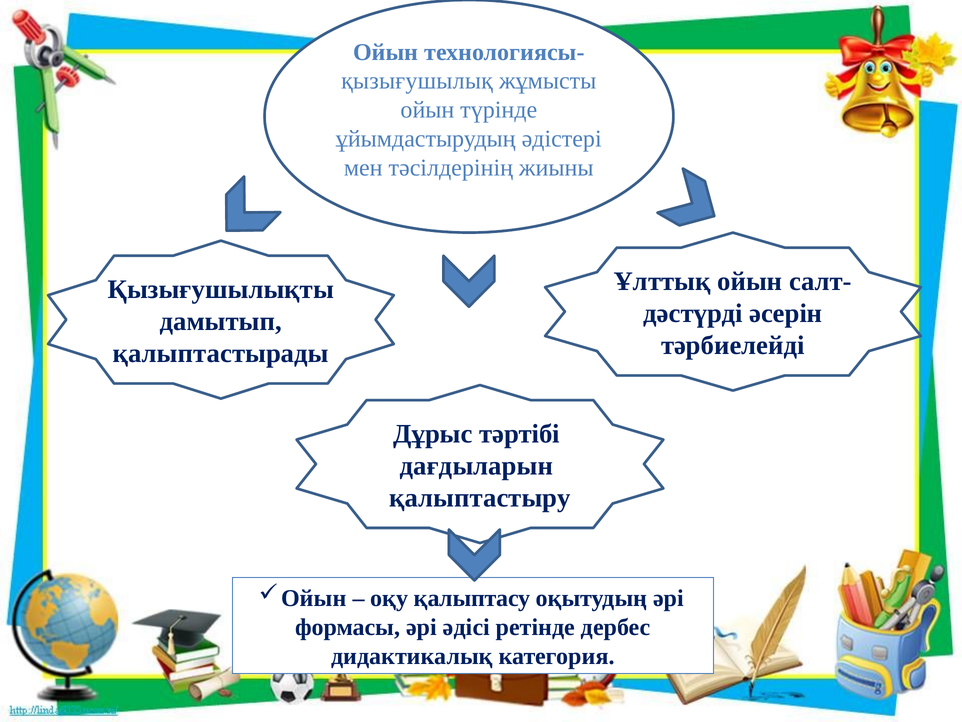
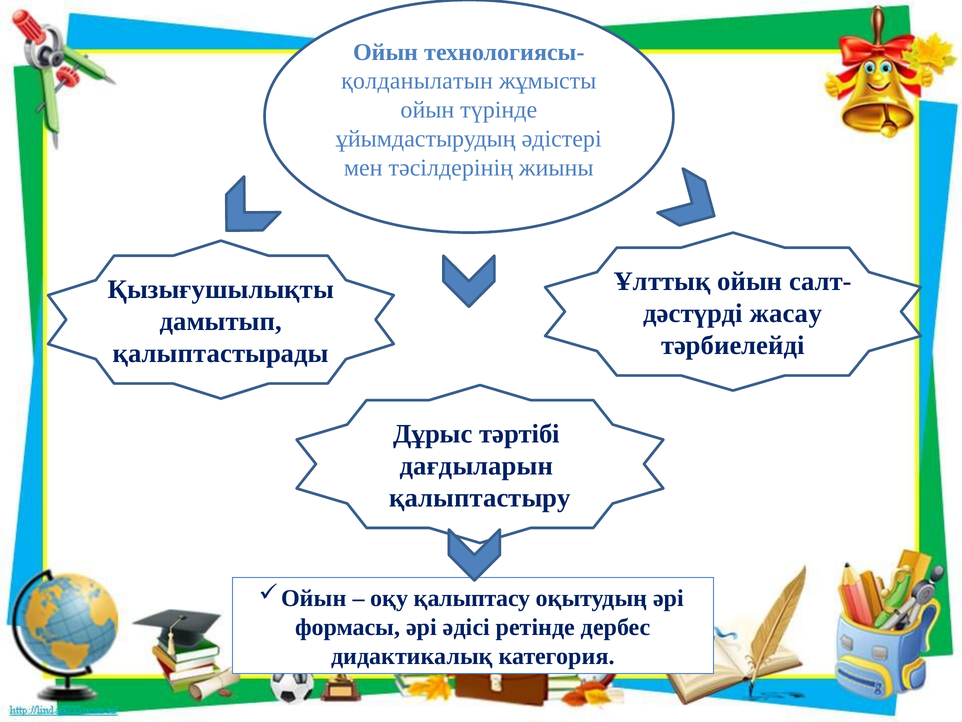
қызығушылық: қызығушылық -> қолданылатын (417, 81)
әсерін: әсерін -> жасау (786, 313)
